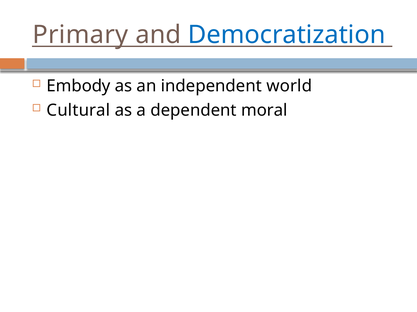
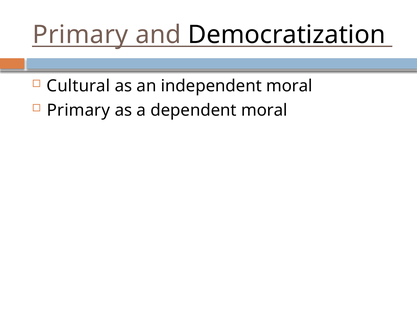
Democratization colour: blue -> black (287, 35)
Embody: Embody -> Cultural (78, 86)
independent world: world -> moral (289, 86)
Cultural: Cultural -> Primary (78, 110)
